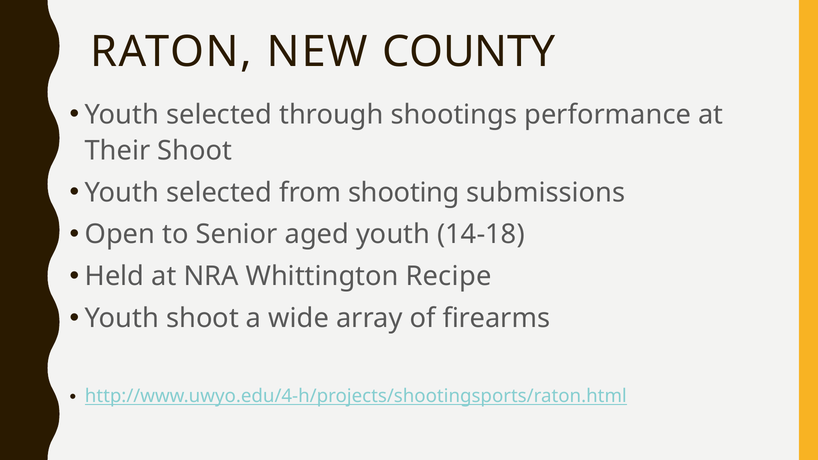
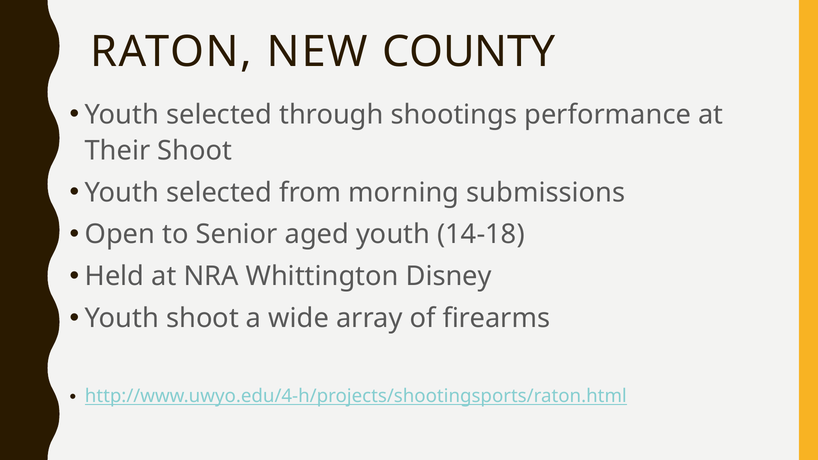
shooting: shooting -> morning (404, 193)
Recipe: Recipe -> Disney (449, 277)
